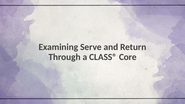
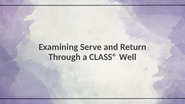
Core: Core -> Well (128, 57)
